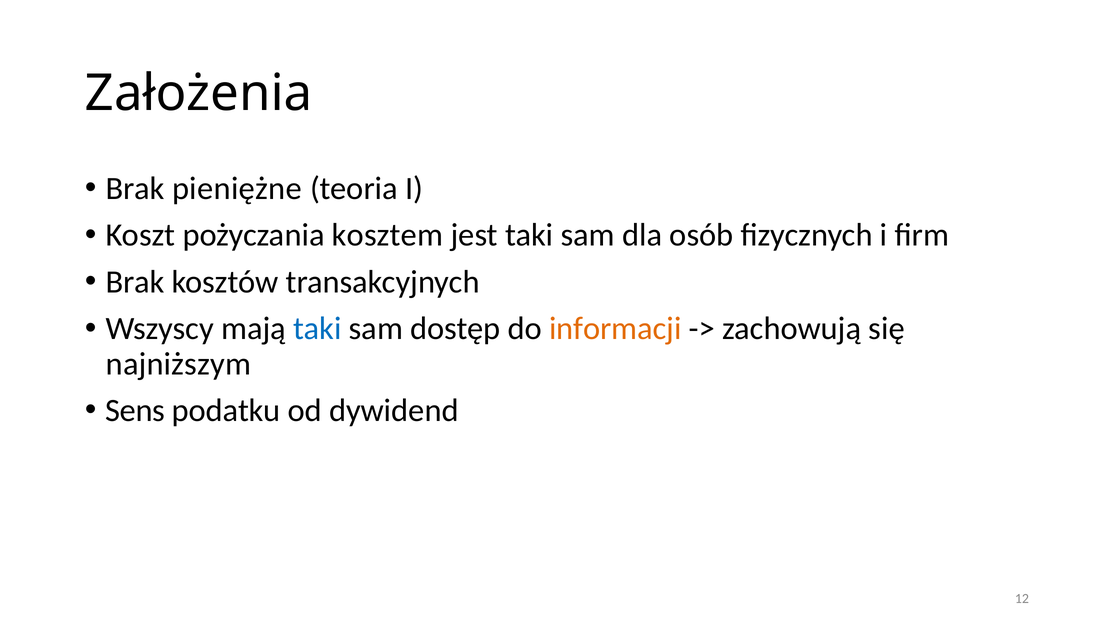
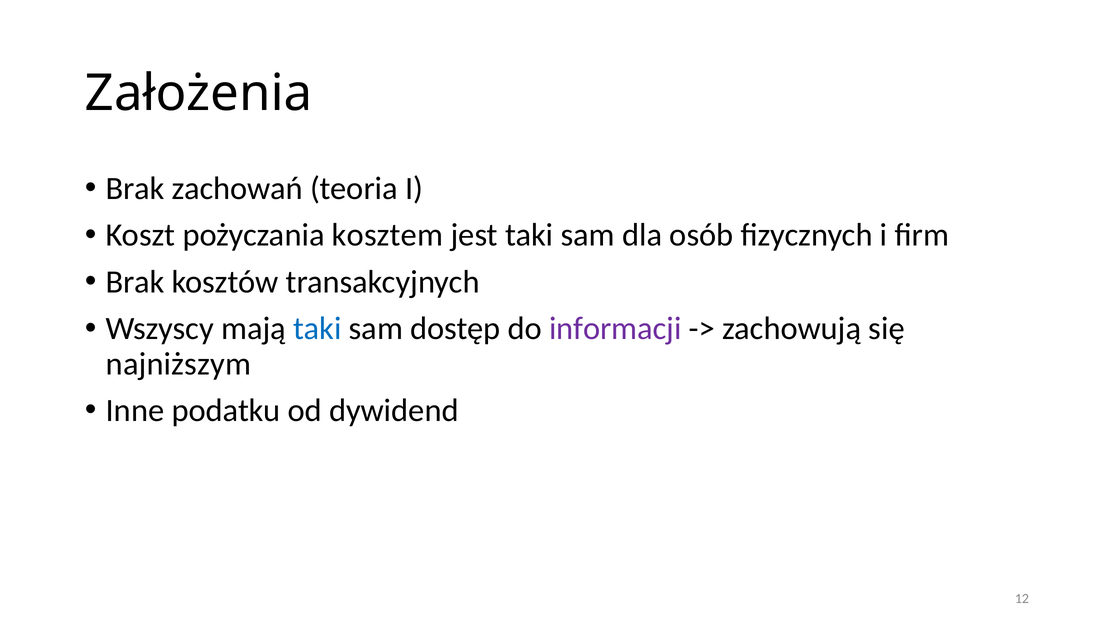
pieniężne: pieniężne -> zachowań (237, 188)
informacji colour: orange -> purple (615, 328)
Sens: Sens -> Inne (135, 410)
